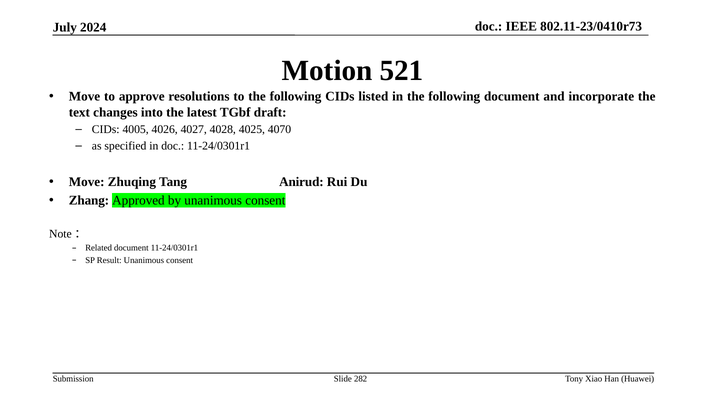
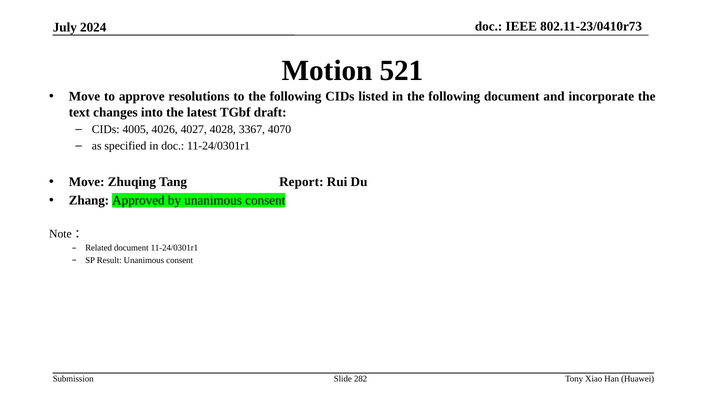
4025: 4025 -> 3367 (252, 129)
Anirud: Anirud -> Report (301, 182)
